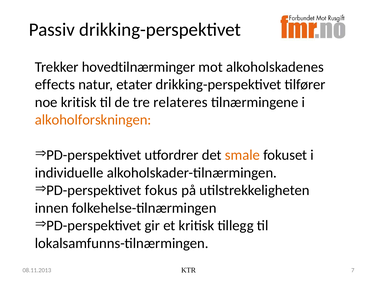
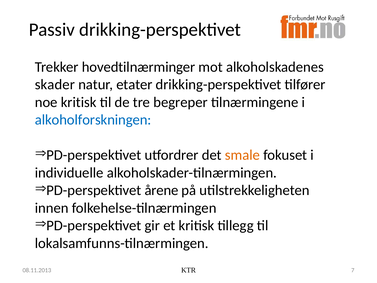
effects: effects -> skader (55, 85)
relateres: relateres -> begreper (181, 102)
alkoholforskningen colour: orange -> blue (93, 120)
fokus: fokus -> årene (161, 190)
